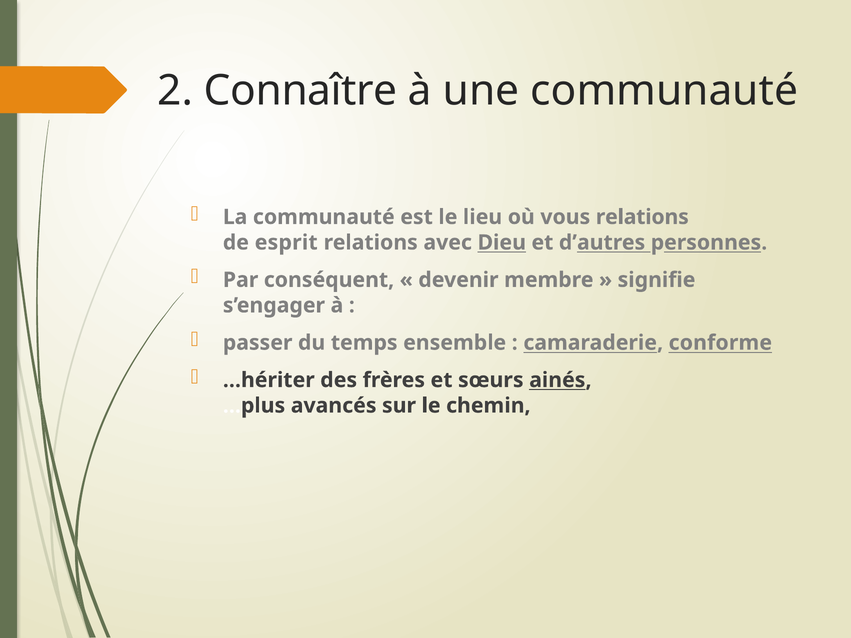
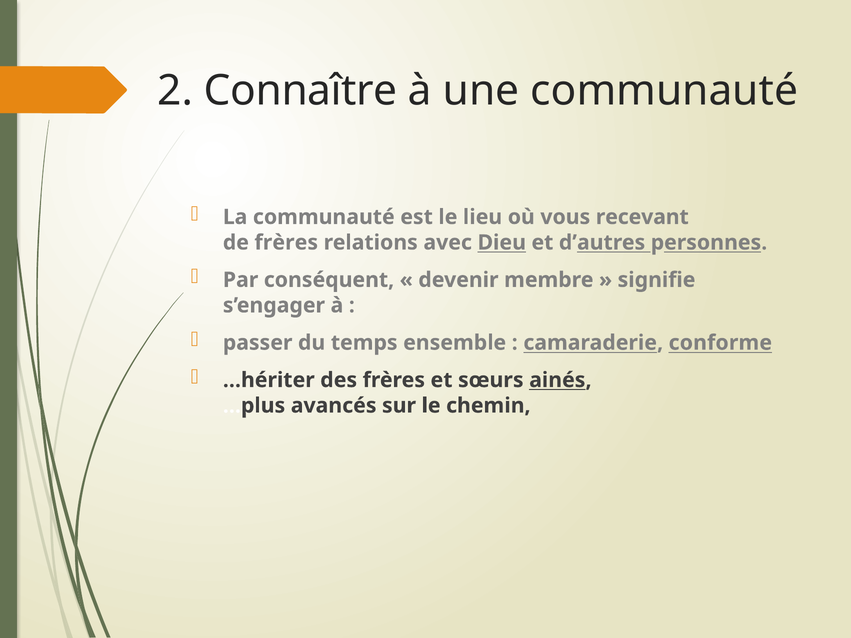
vous relations: relations -> recevant (642, 217)
de esprit: esprit -> frères (286, 243)
